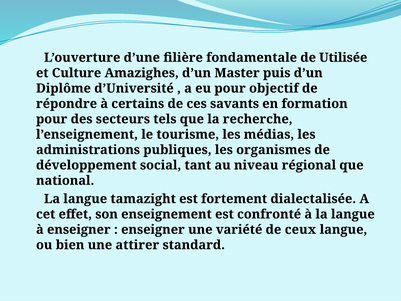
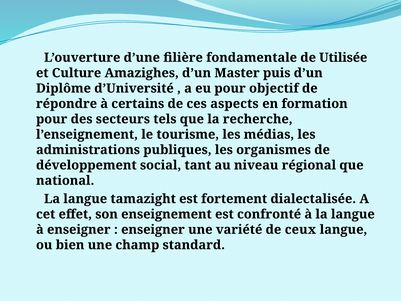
savants: savants -> aspects (234, 104)
attirer: attirer -> champ (137, 245)
